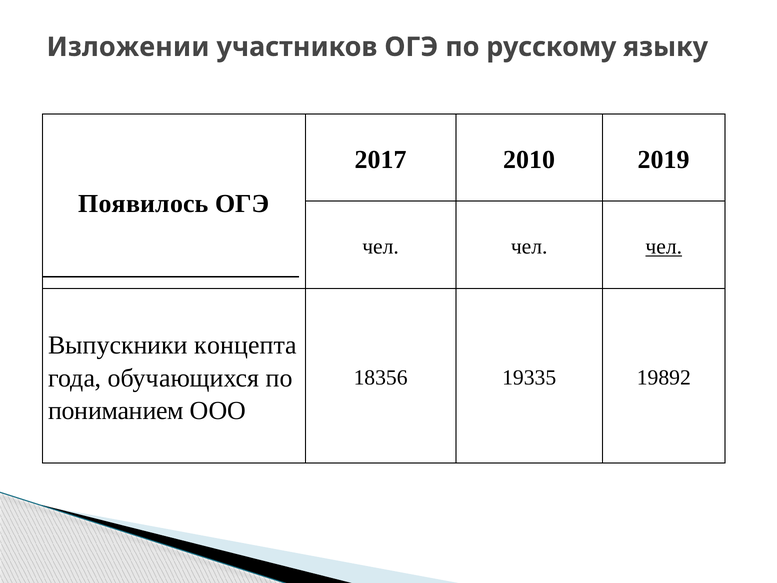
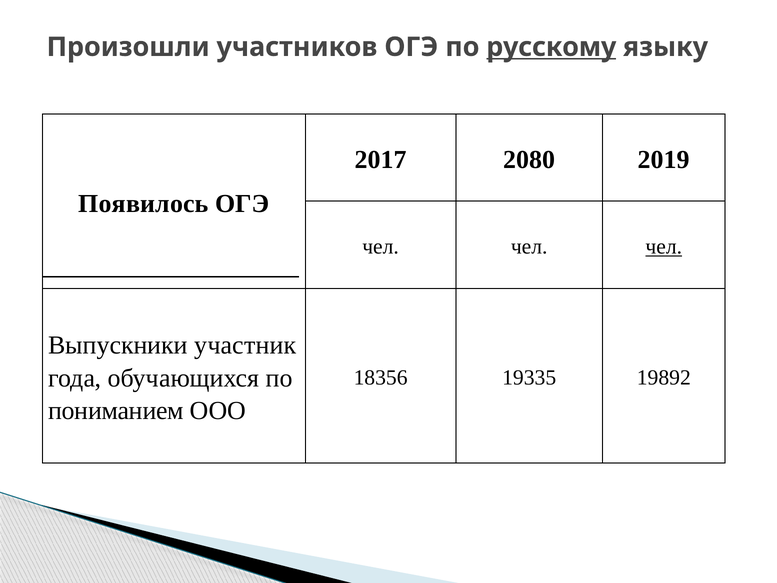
Изложении: Изложении -> Произошли (128, 47)
русскому underline: none -> present (551, 47)
2010: 2010 -> 2080 (529, 160)
концепта: концепта -> участник (245, 345)
